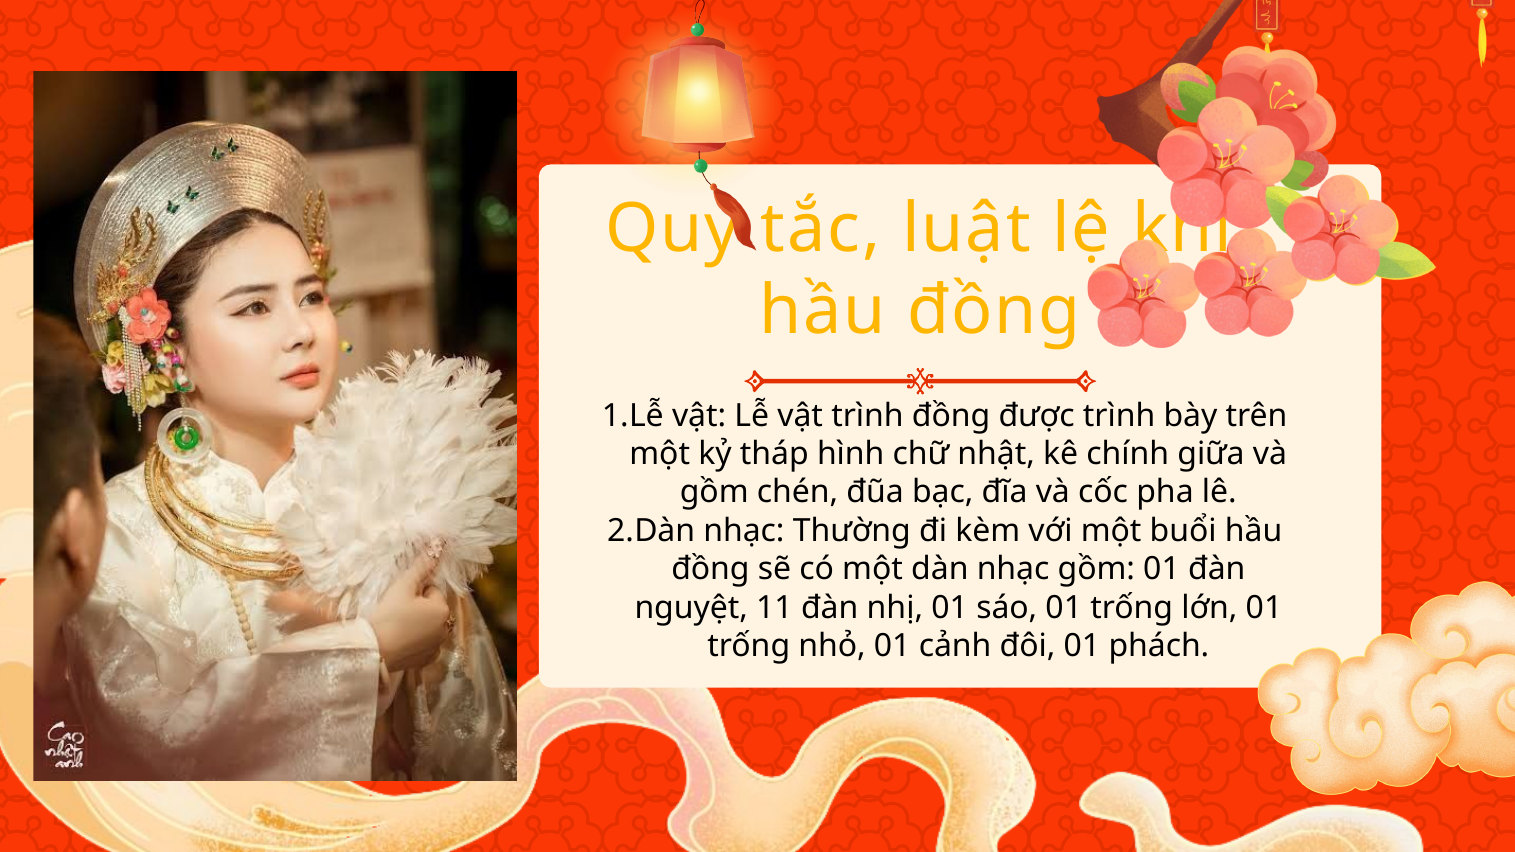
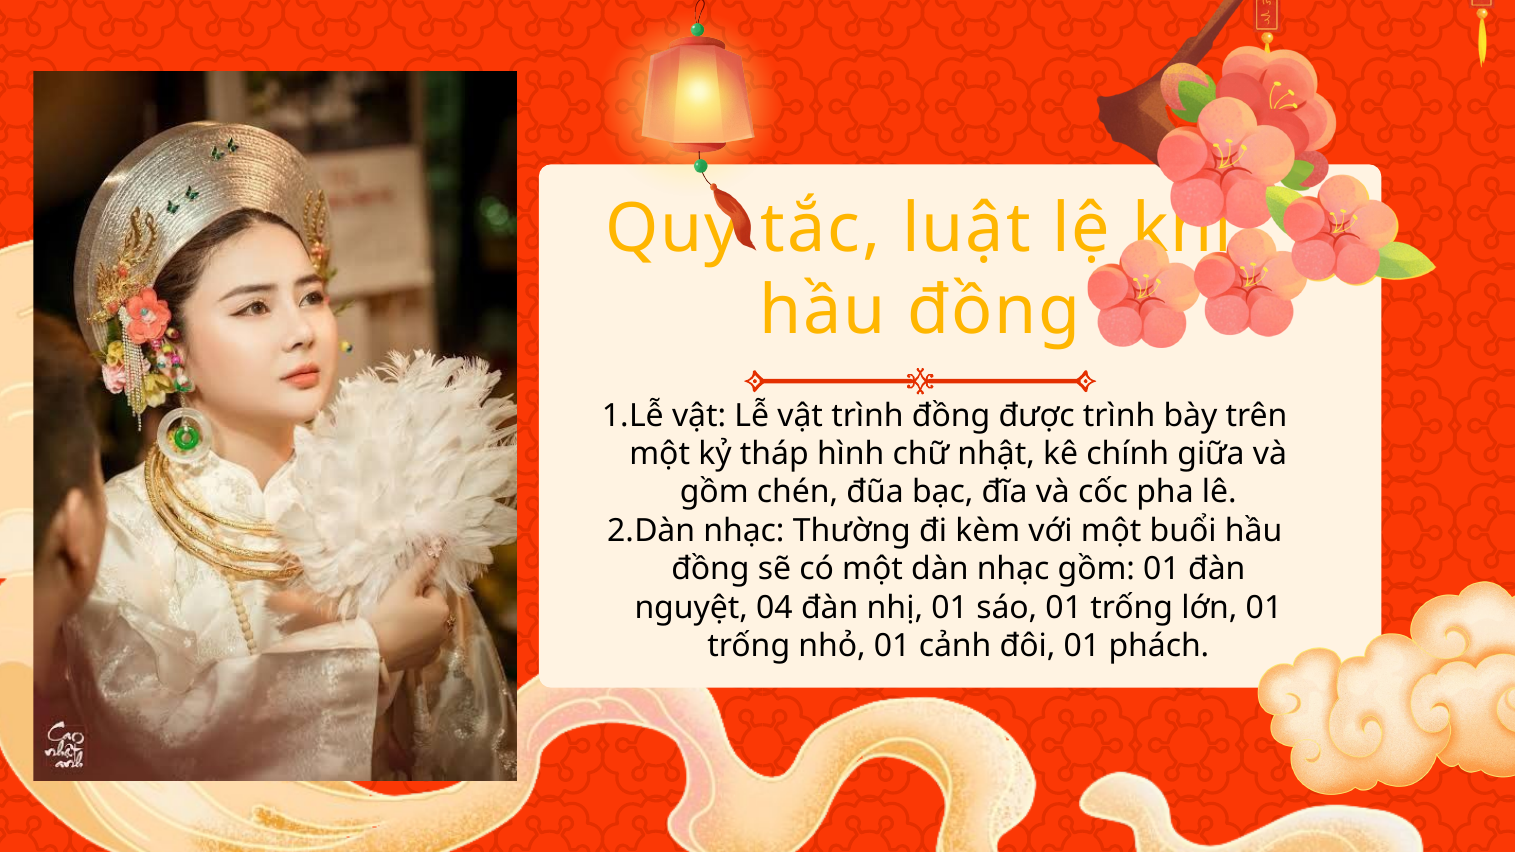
11: 11 -> 04 (774, 608)
